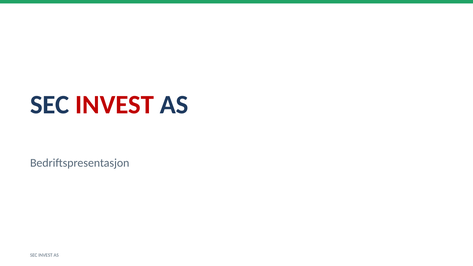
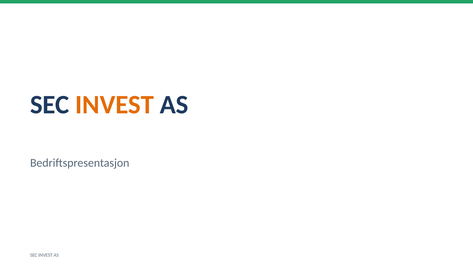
INVEST colour: red -> orange (115, 105)
